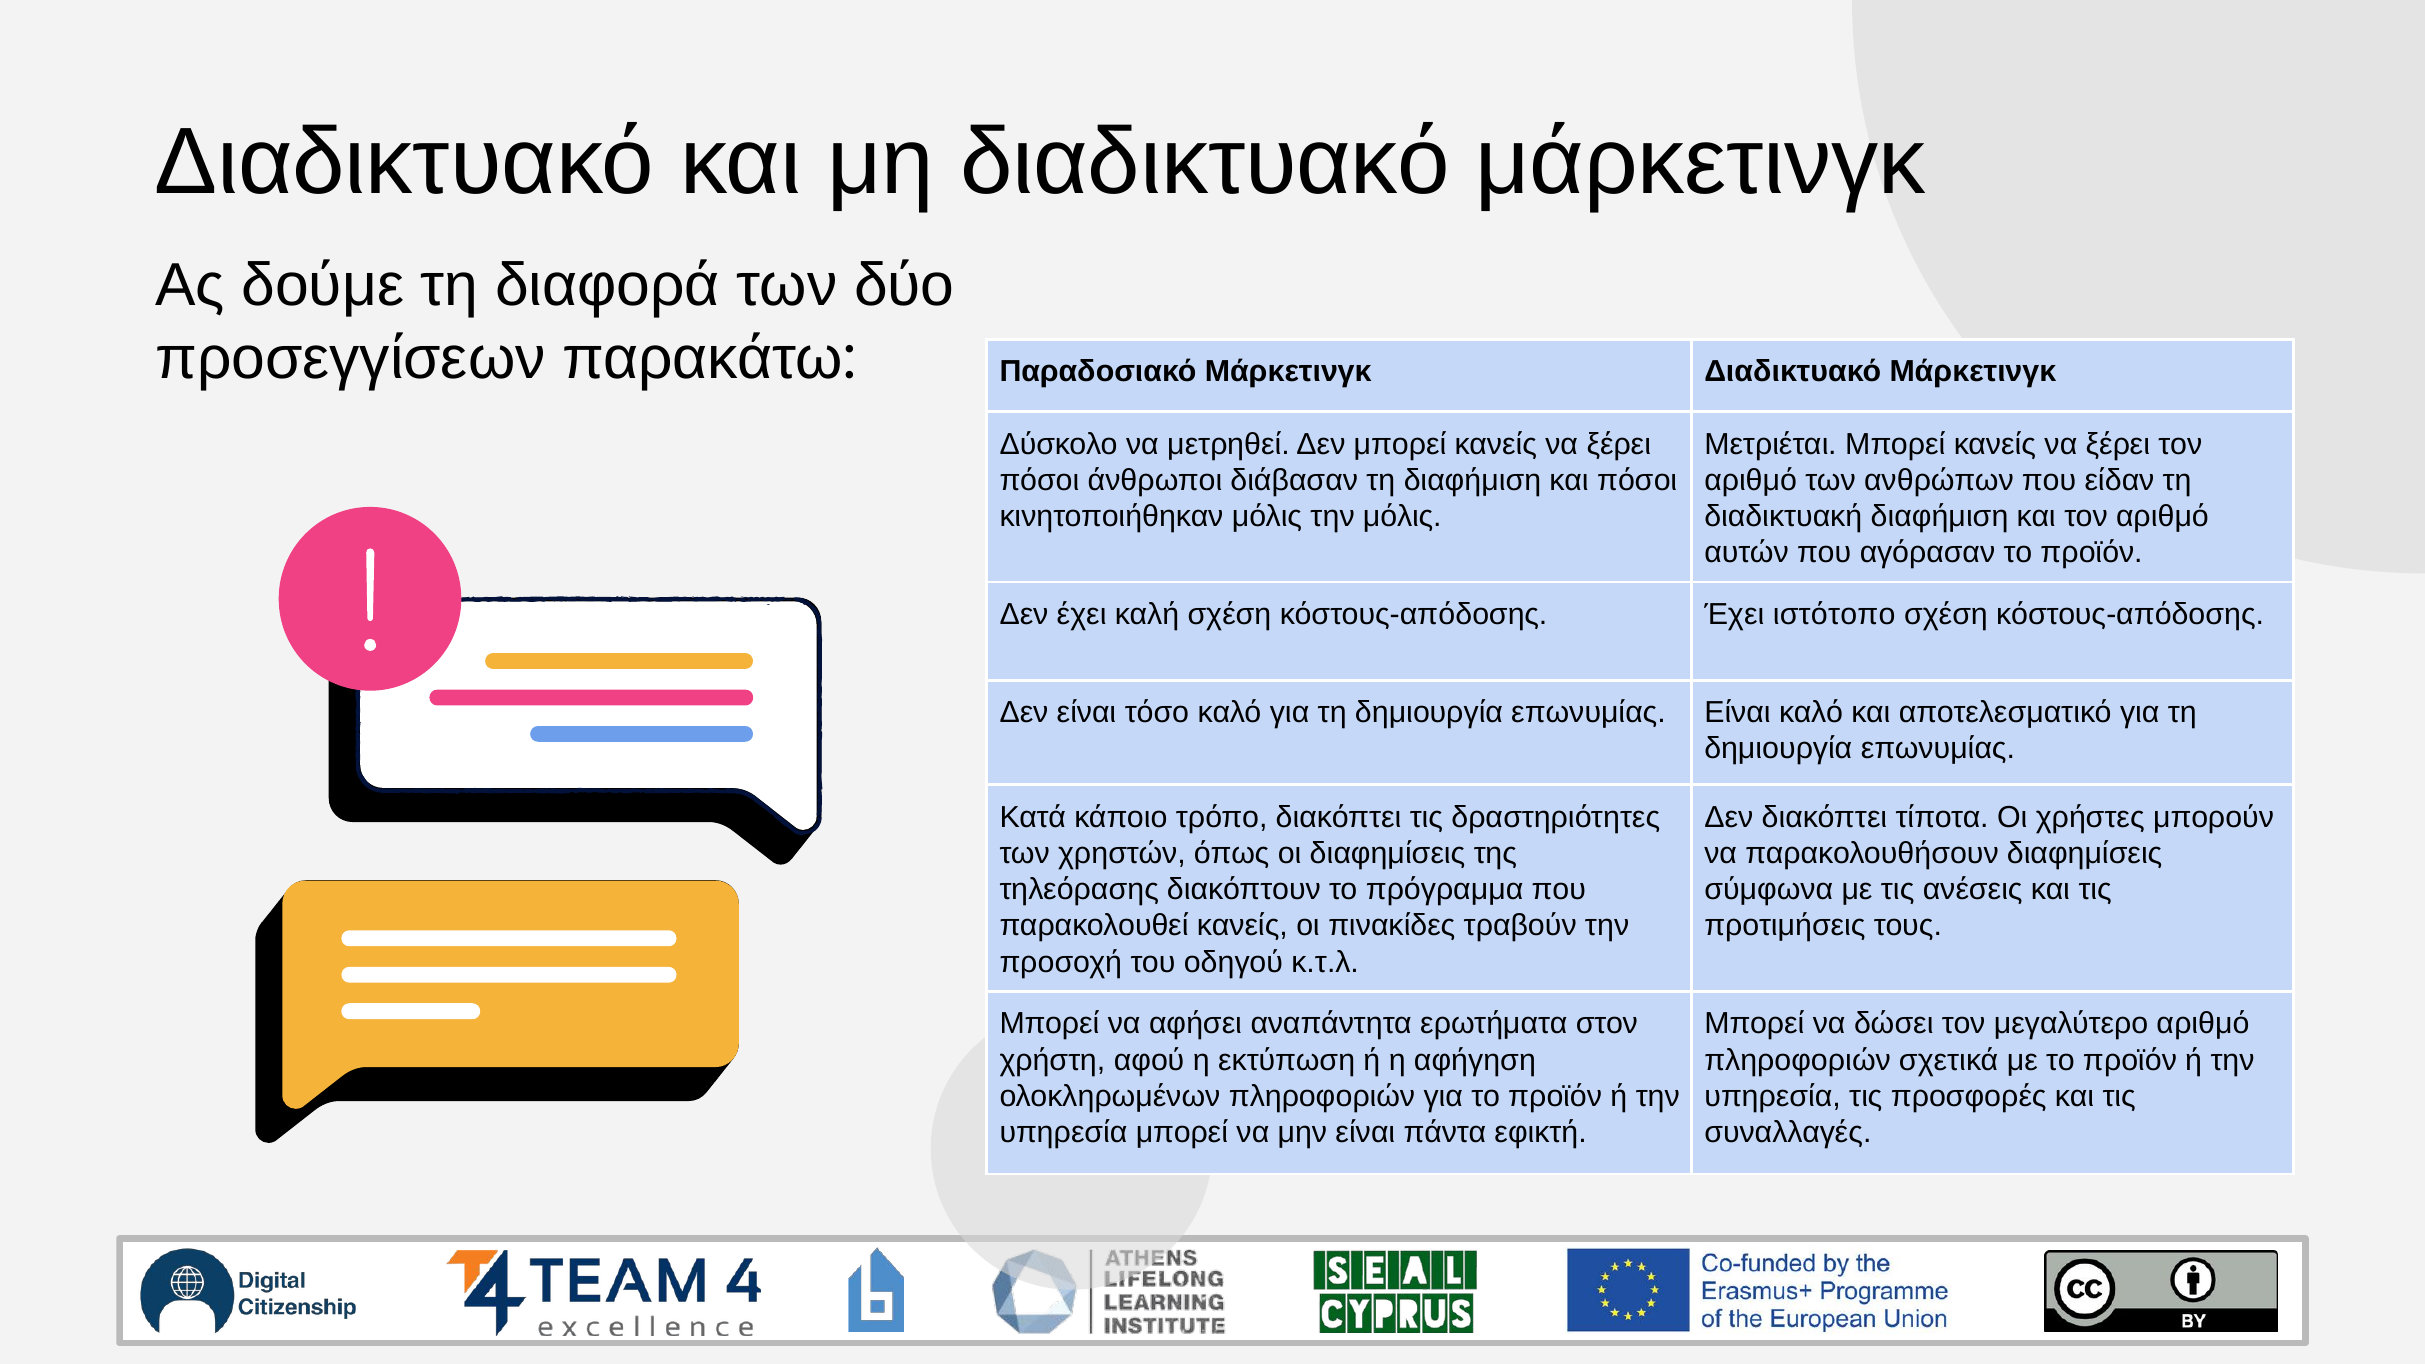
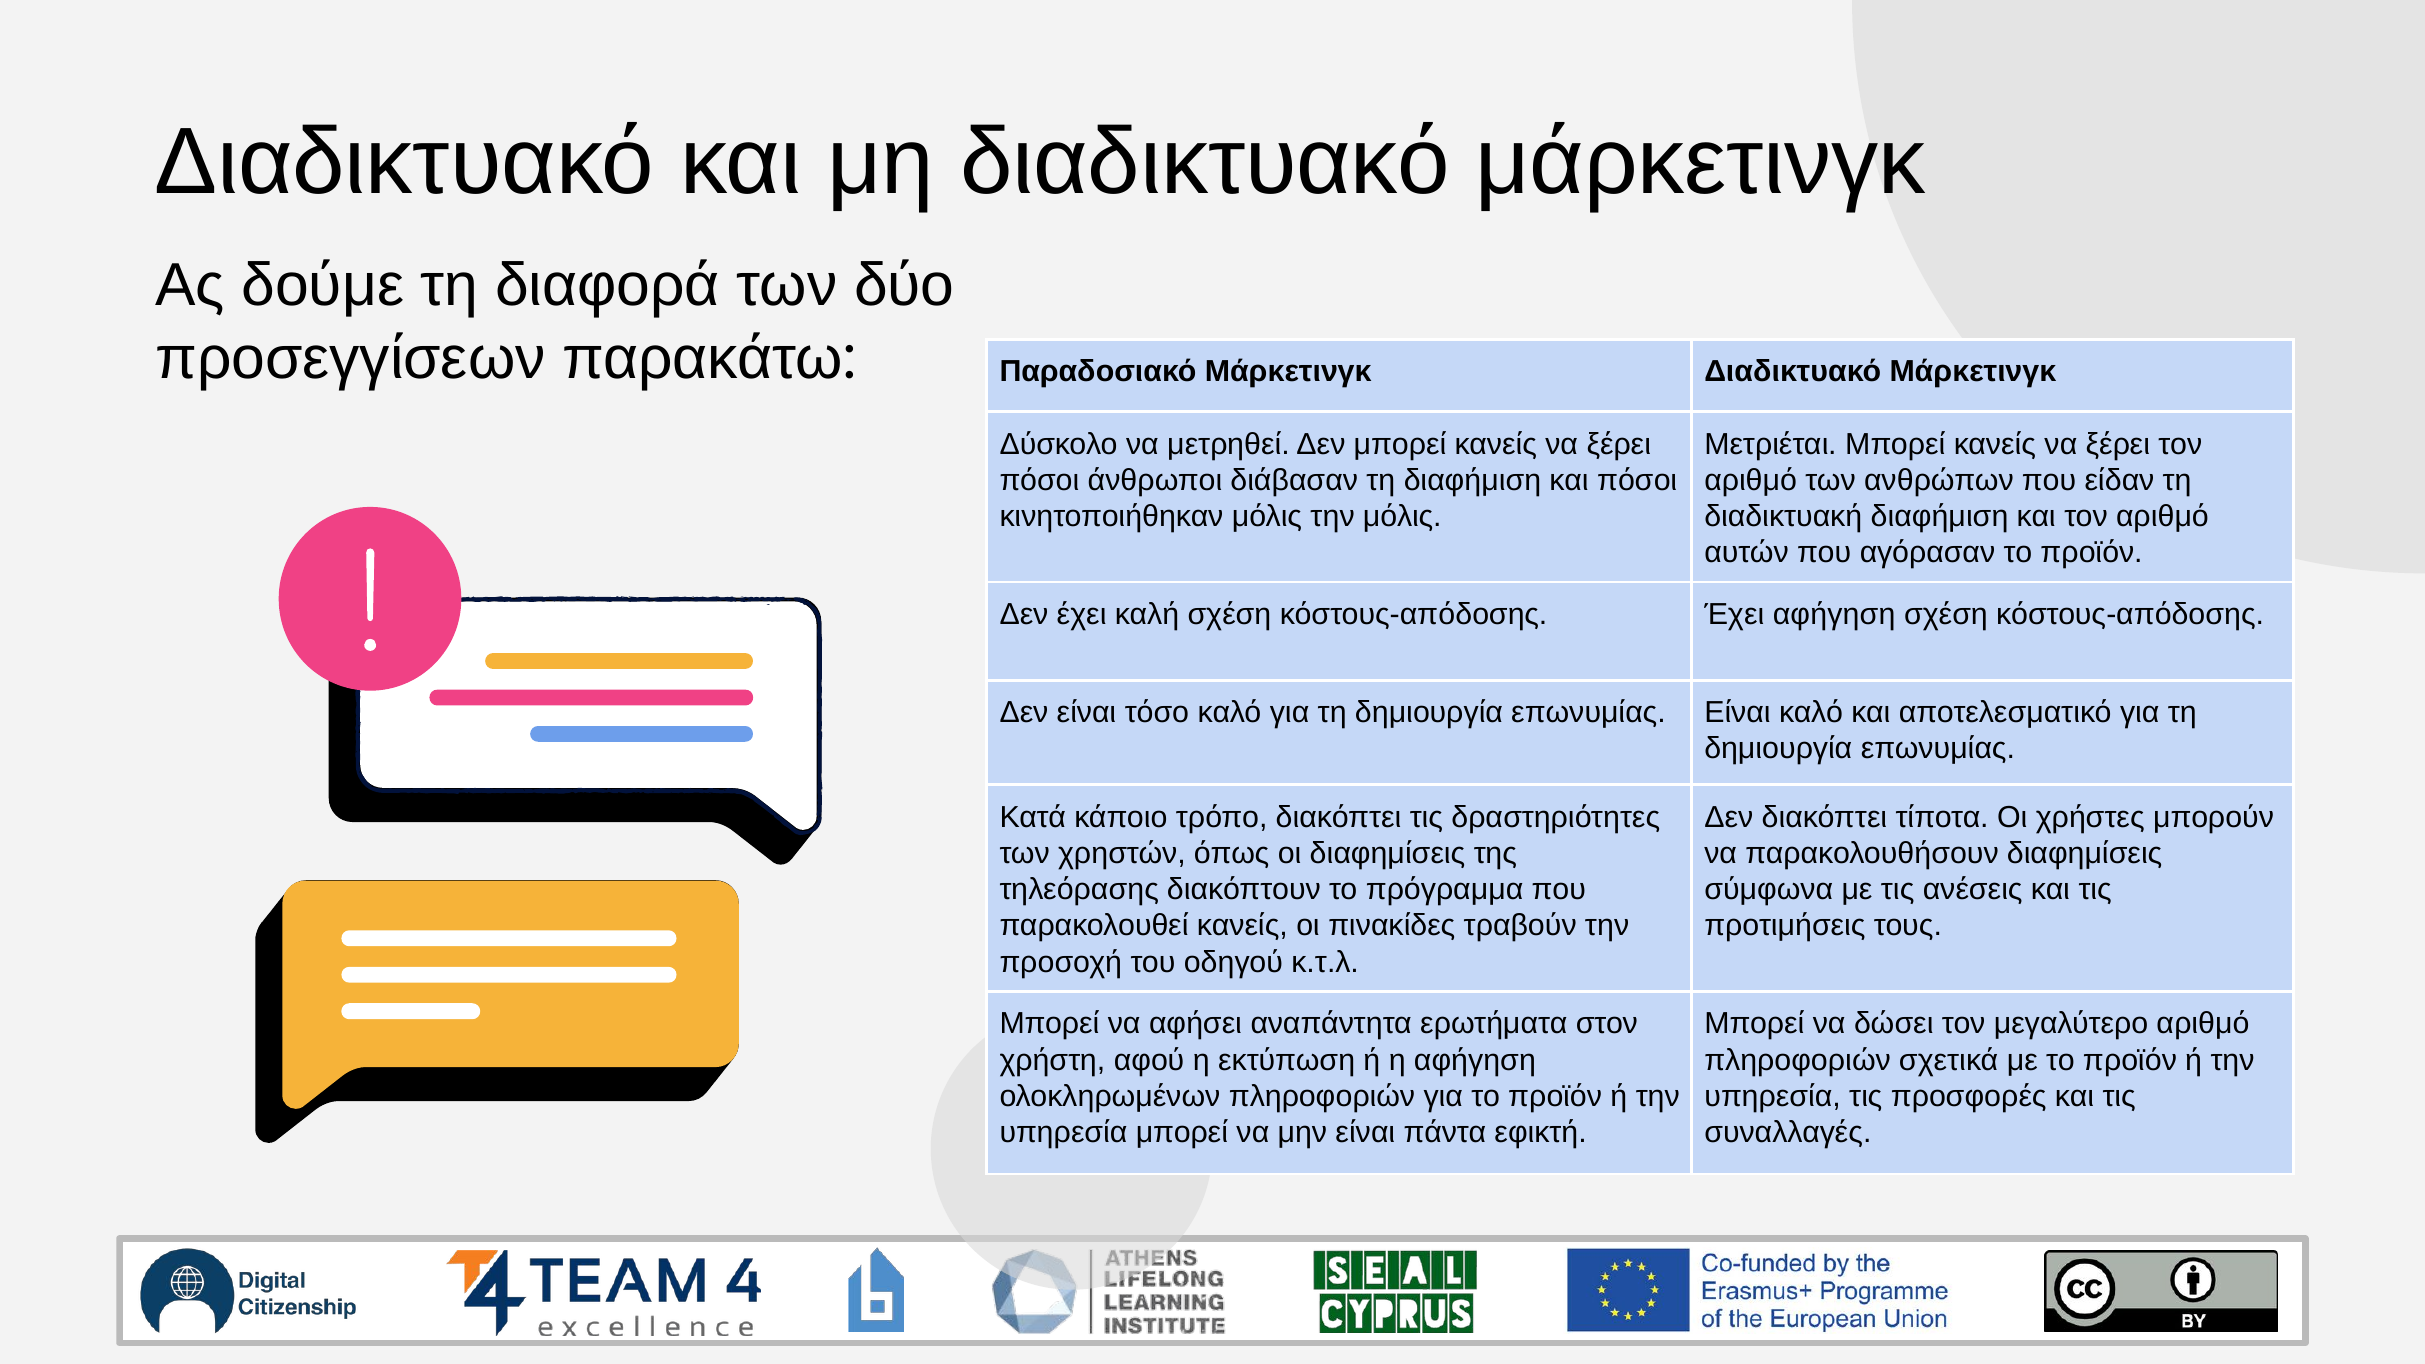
Έχει ιστότοπο: ιστότοπο -> αφήγηση (1834, 614)
